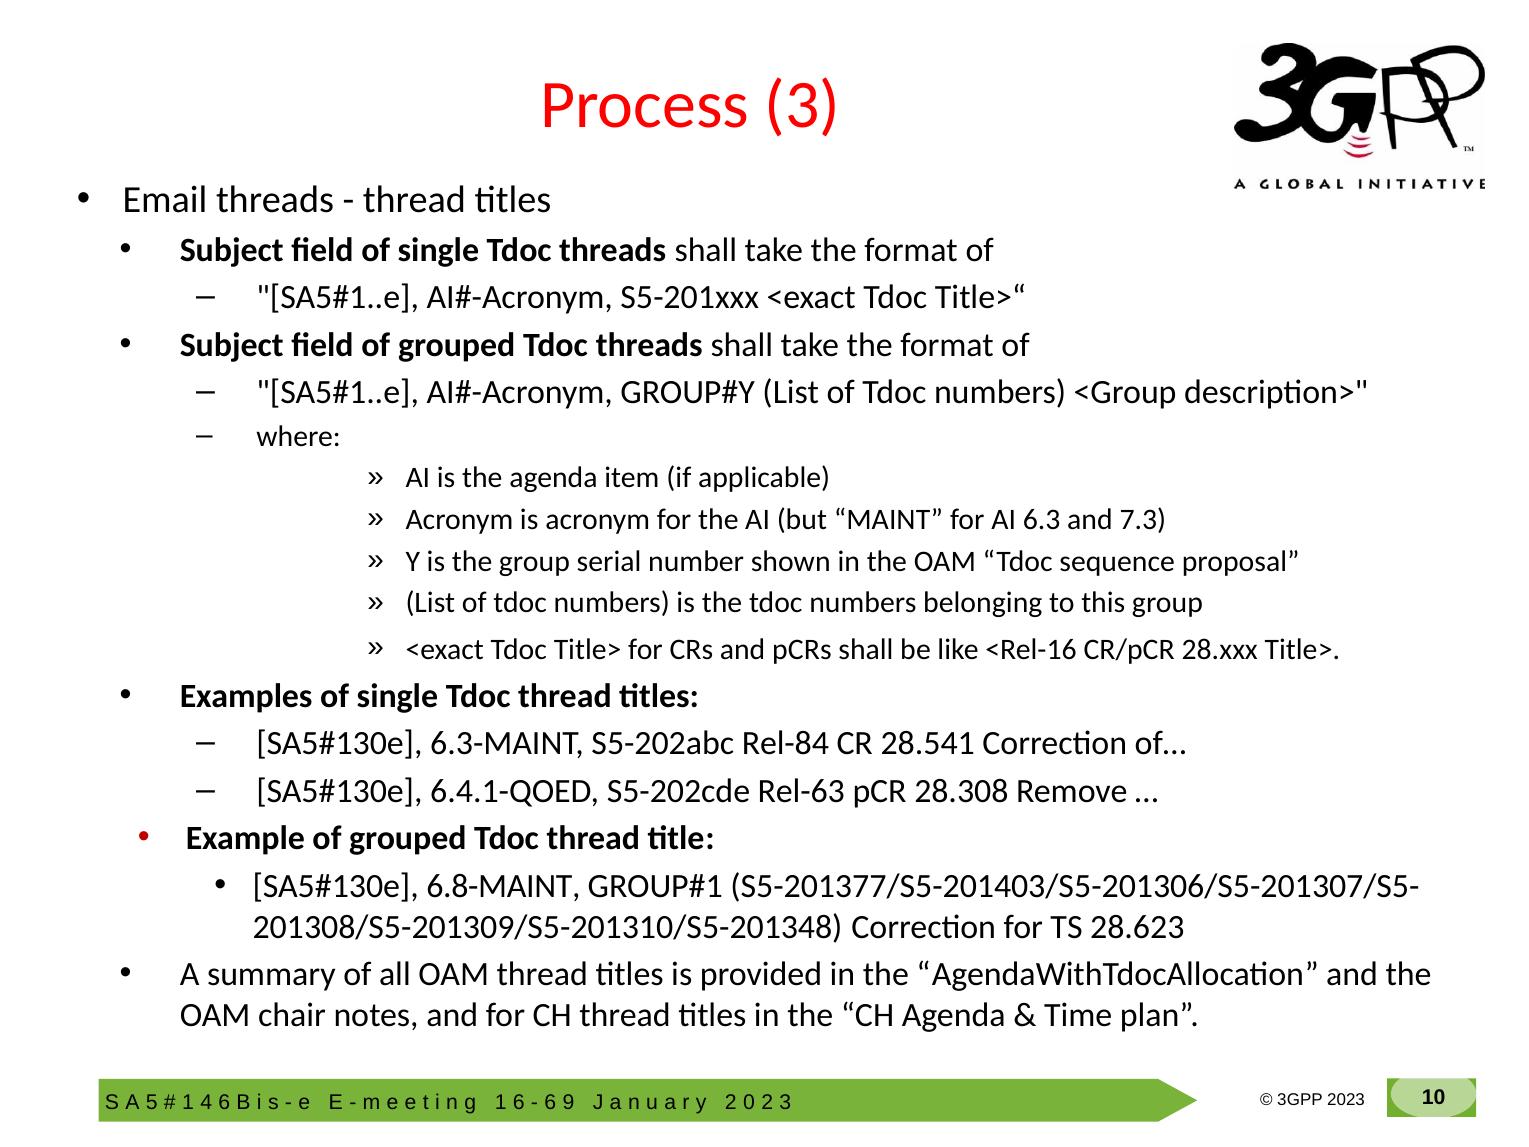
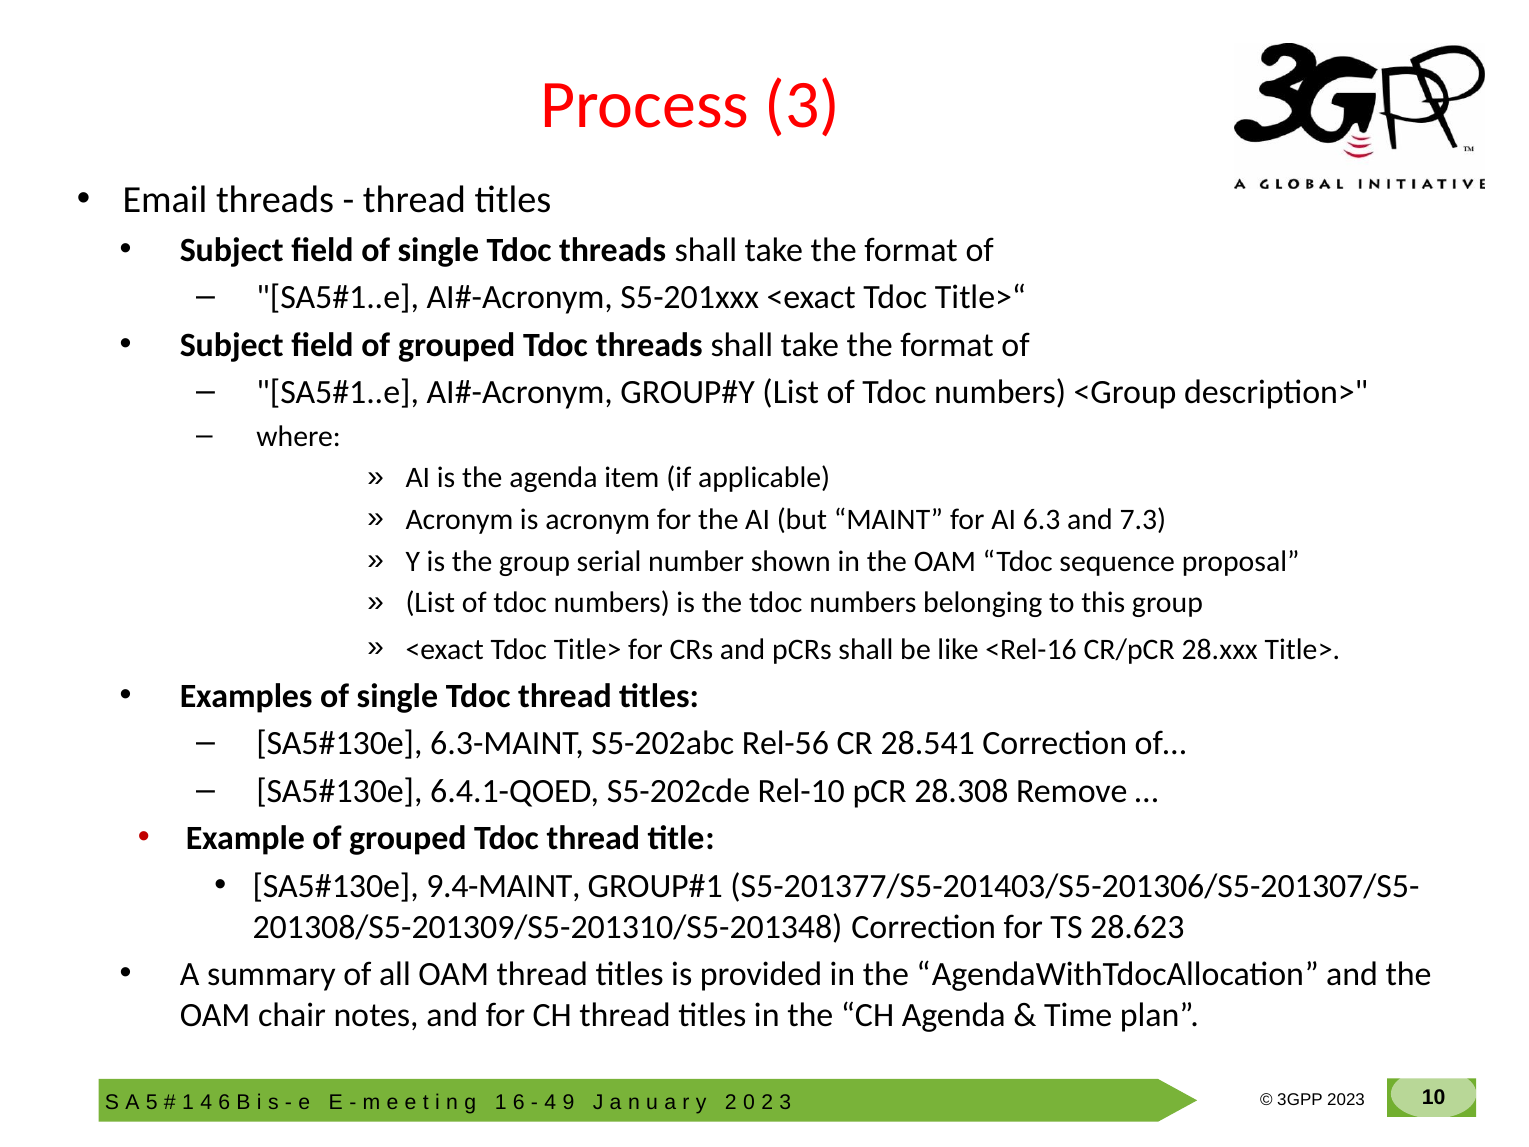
Rel-84: Rel-84 -> Rel-56 (785, 743)
Rel-63: Rel-63 -> Rel-10 (801, 791)
6.8-MAINT: 6.8-MAINT -> 9.4-MAINT (503, 886)
6: 6 -> 4 (550, 1103)
